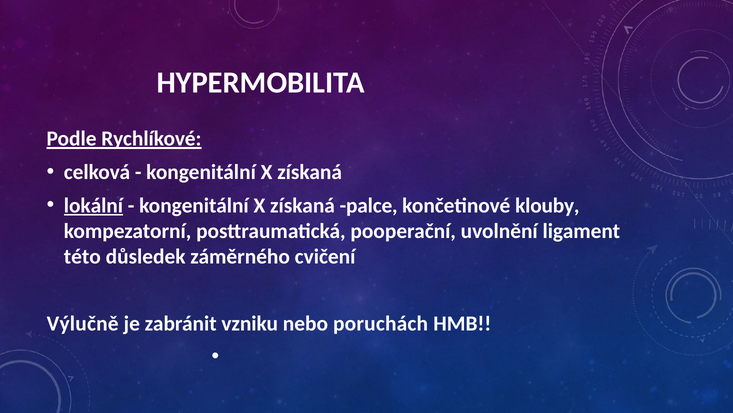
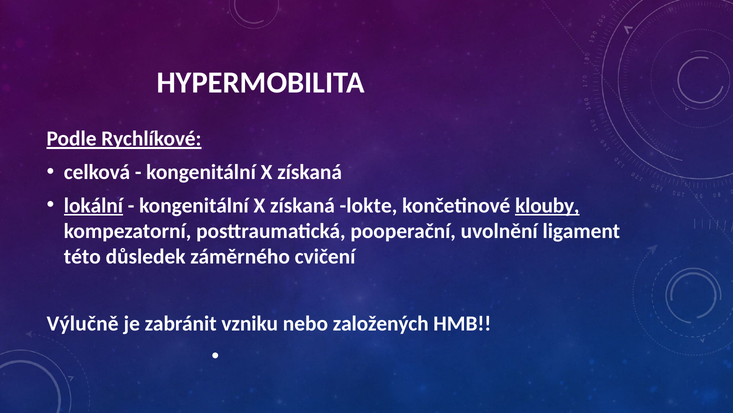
palce: palce -> lokte (368, 205)
klouby underline: none -> present (547, 205)
poruchách: poruchách -> založených (381, 323)
